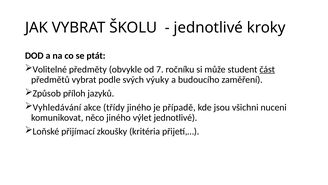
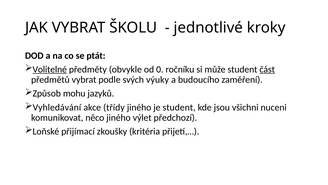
Volitelné underline: none -> present (50, 69)
7: 7 -> 0 (160, 69)
příloh: příloh -> mohu (74, 93)
je případě: případě -> student (179, 107)
výlet jednotlivé: jednotlivé -> předchozí (175, 117)
